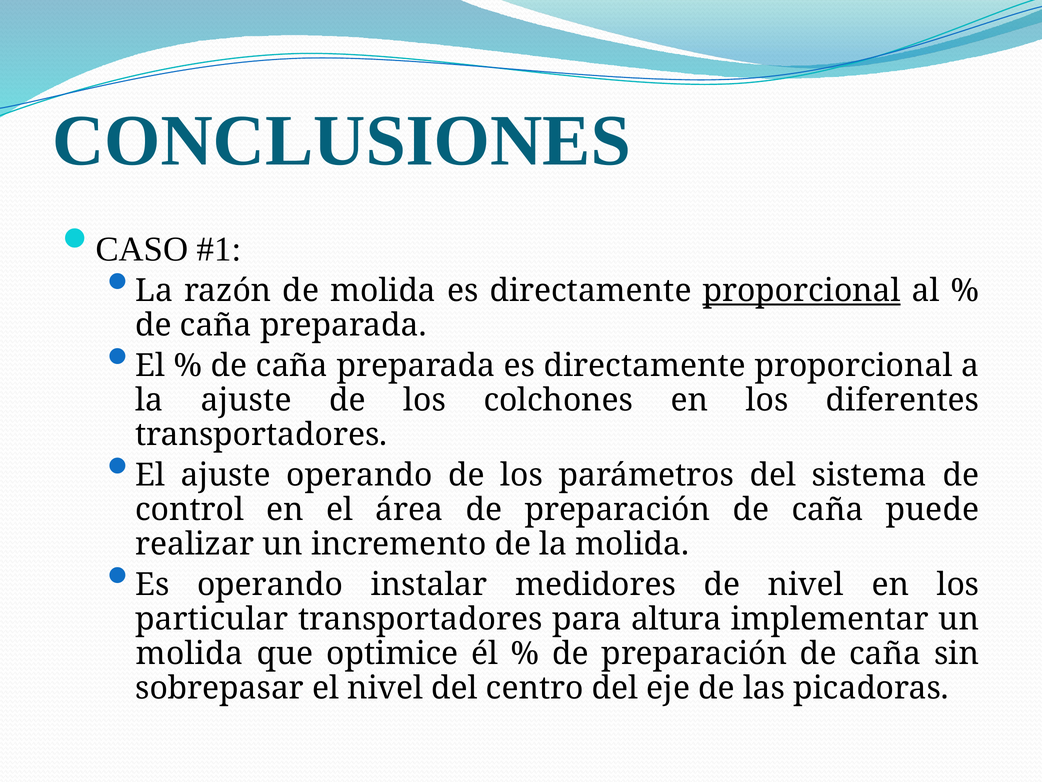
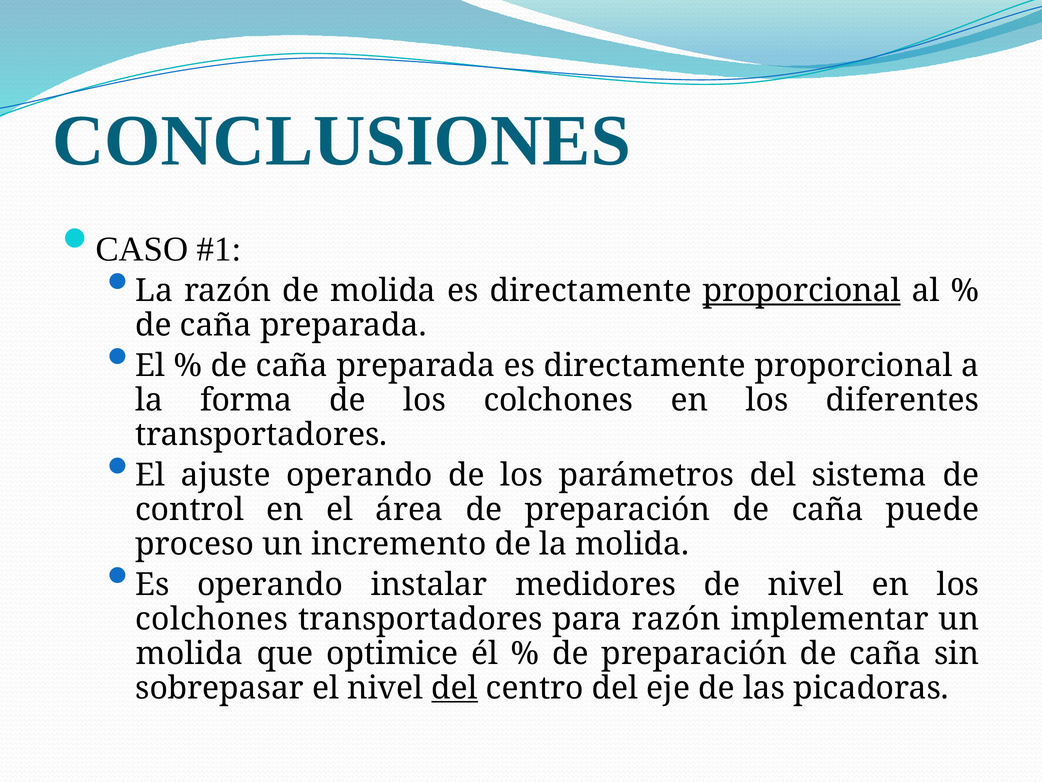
la ajuste: ajuste -> forma (246, 400)
realizar: realizar -> proceso (195, 544)
particular: particular -> colchones (212, 619)
para altura: altura -> razón (676, 619)
del underline: none -> present (455, 688)
